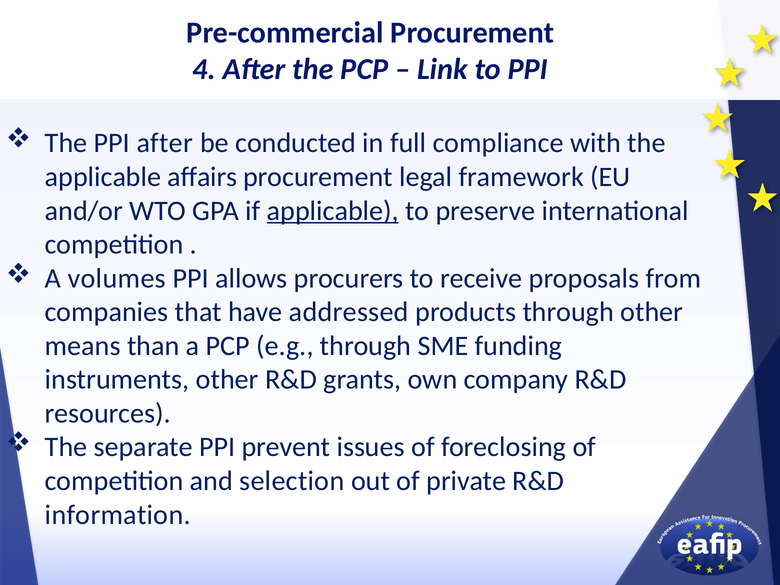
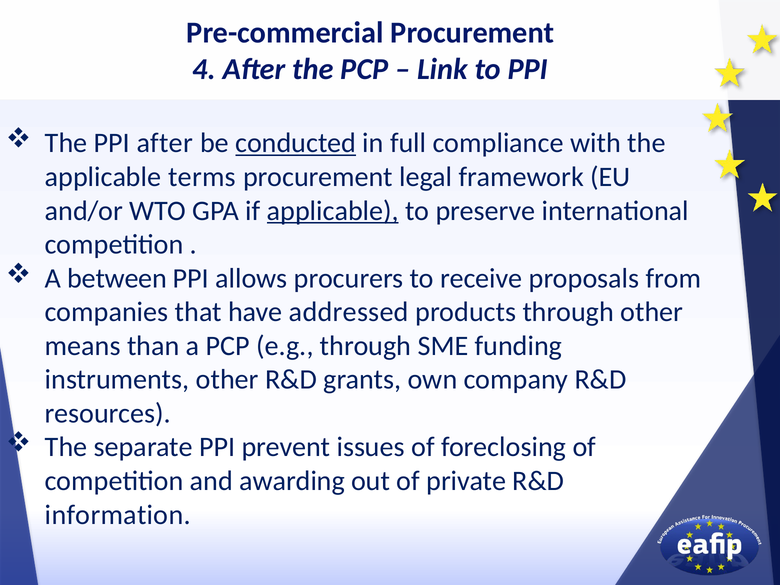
conducted underline: none -> present (296, 143)
affairs: affairs -> terms (202, 177)
volumes: volumes -> between (117, 278)
selection: selection -> awarding (292, 481)
